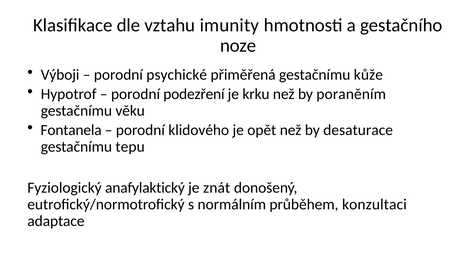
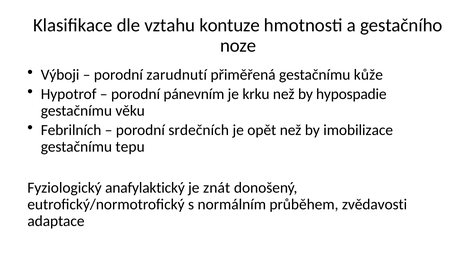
imunity: imunity -> kontuze (230, 25)
psychické: psychické -> zarudnutí (177, 75)
podezření: podezření -> pánevním (194, 94)
poraněním: poraněním -> hypospadie (351, 94)
Fontanela: Fontanela -> Febrilních (71, 130)
klidového: klidového -> srdečních (199, 130)
desaturace: desaturace -> imobilizace (358, 130)
konzultaci: konzultaci -> zvědavosti (375, 204)
